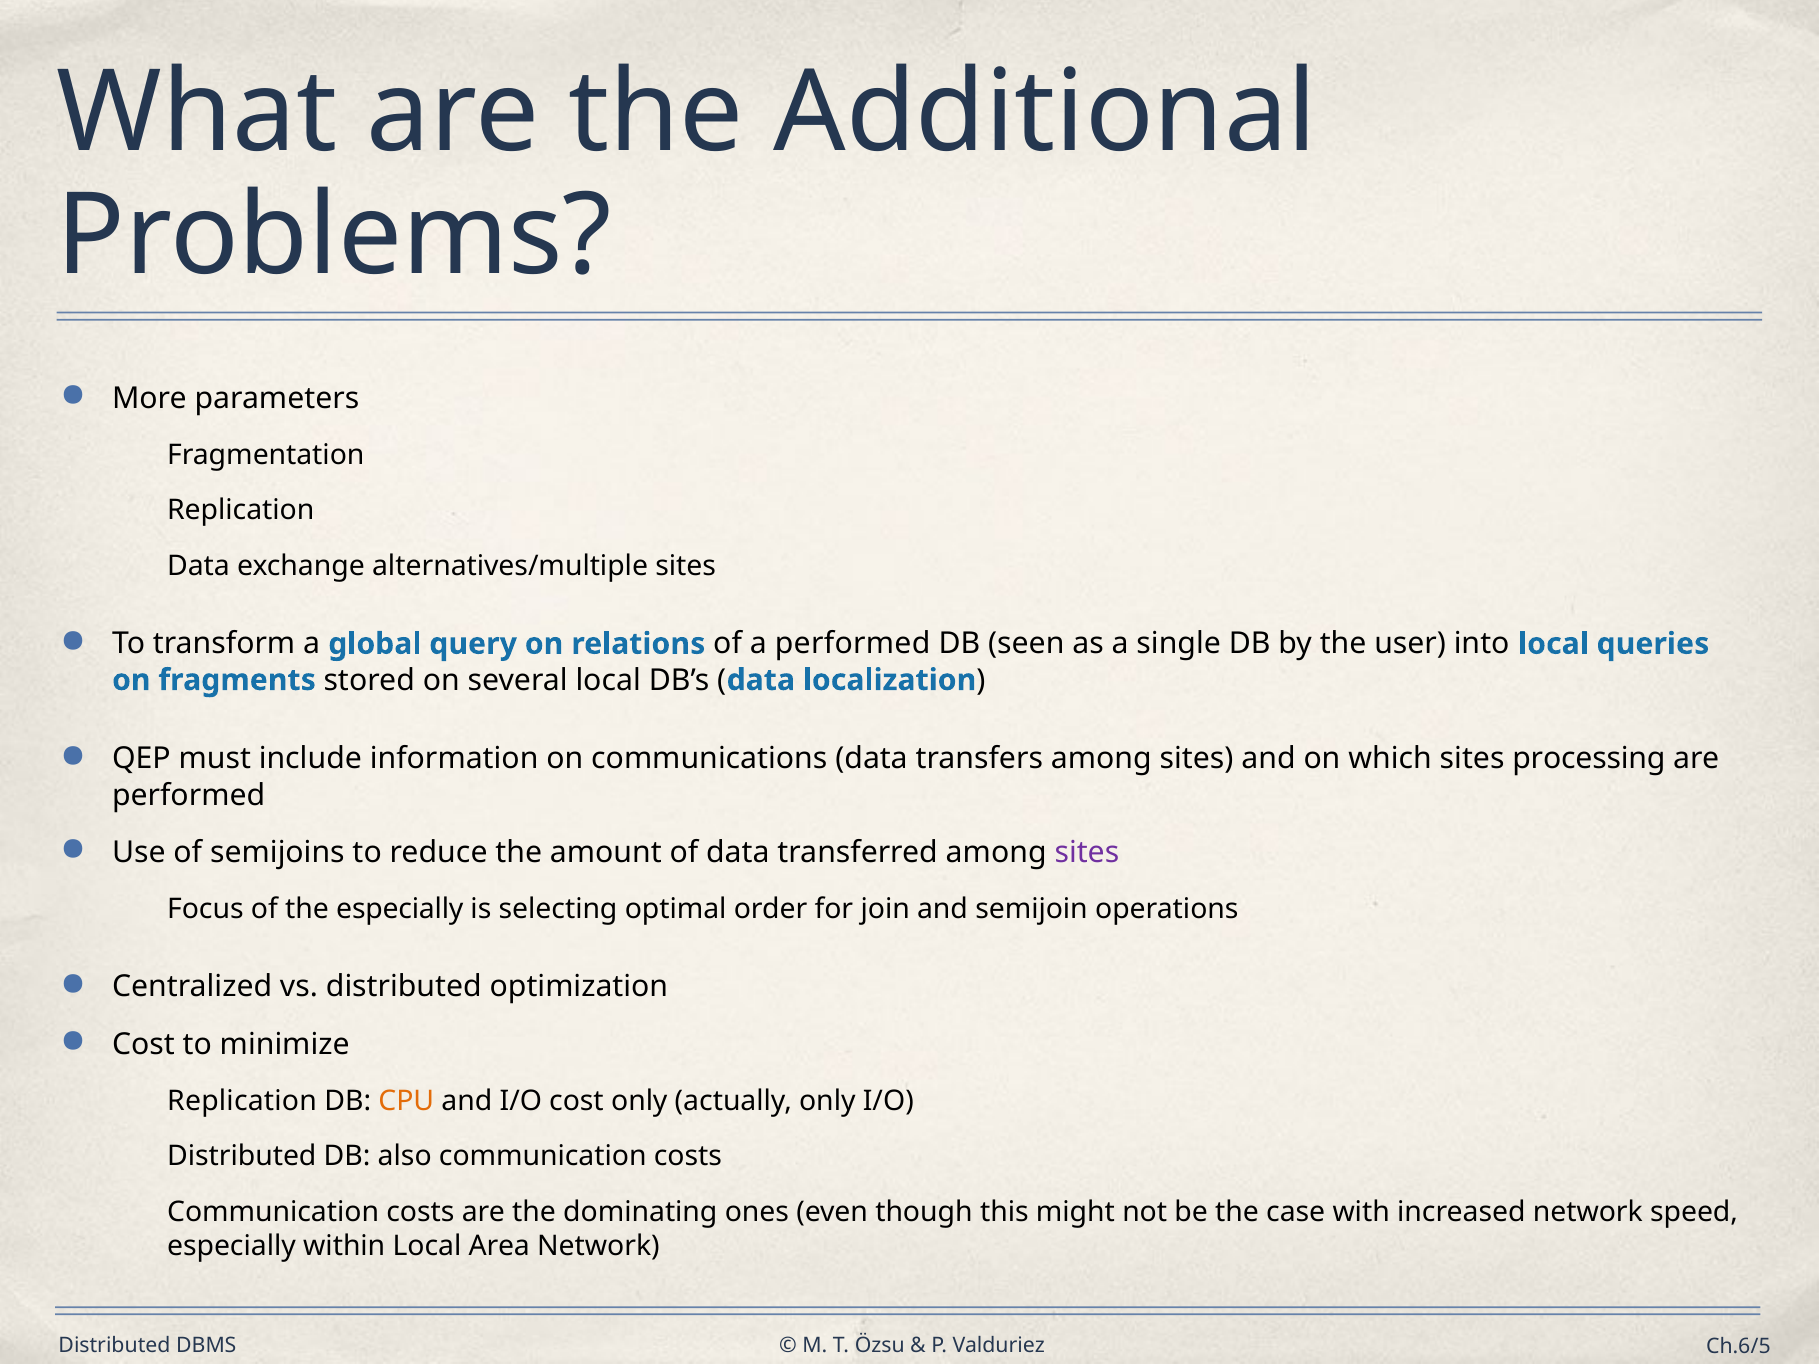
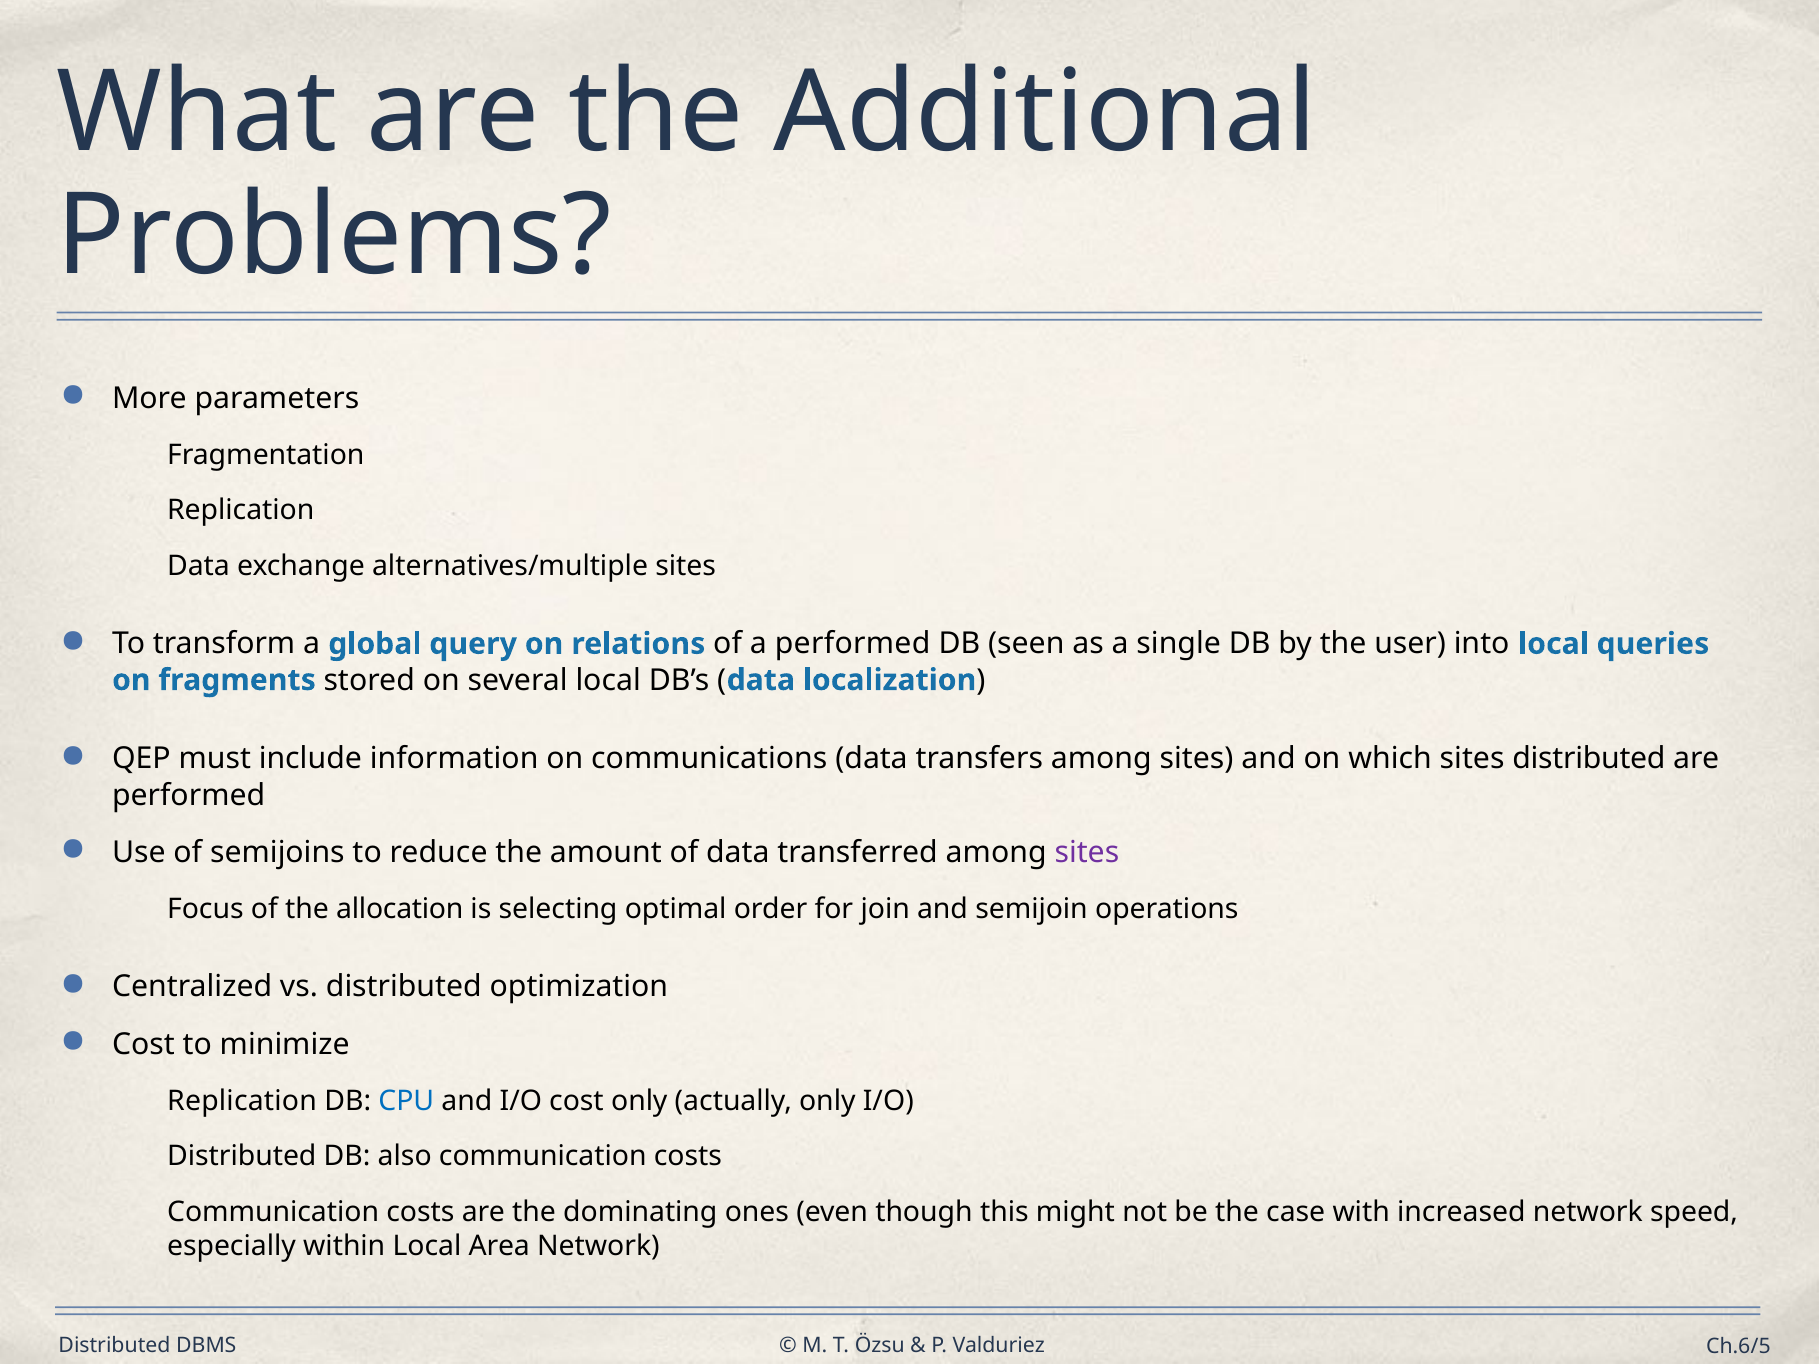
sites processing: processing -> distributed (1589, 759)
the especially: especially -> allocation (400, 909)
CPU colour: orange -> blue (406, 1101)
